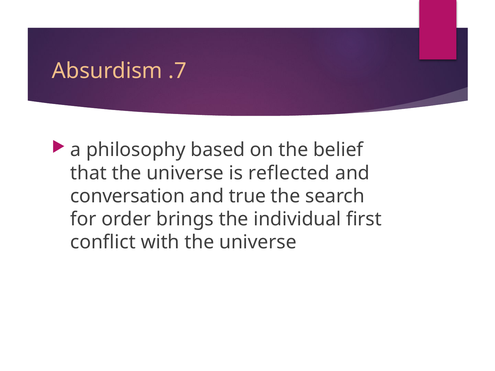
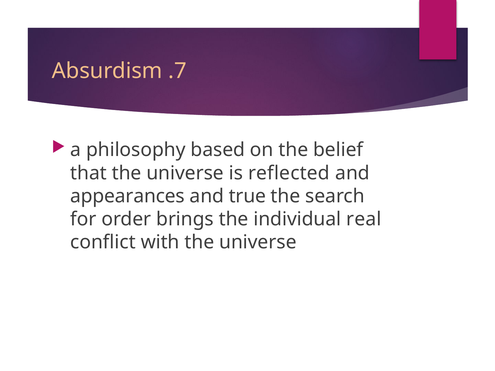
conversation: conversation -> appearances (128, 196)
first: first -> real (364, 219)
